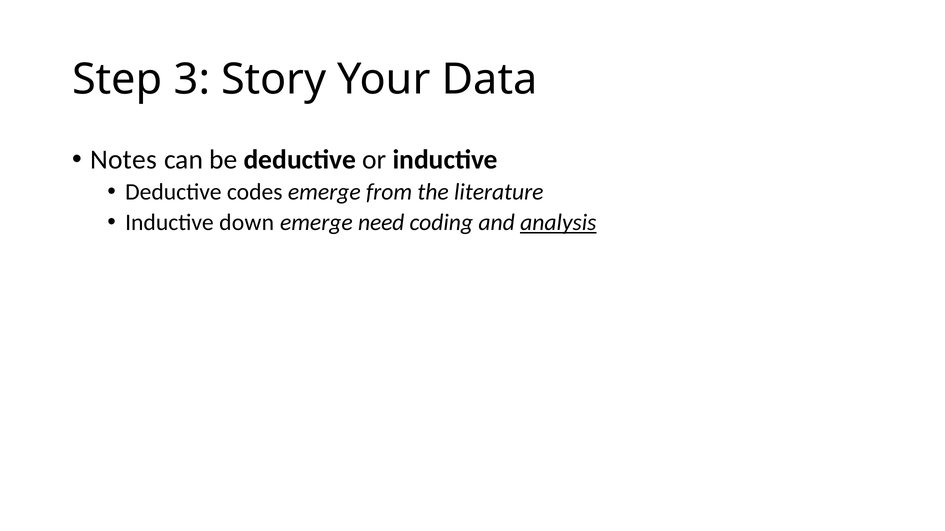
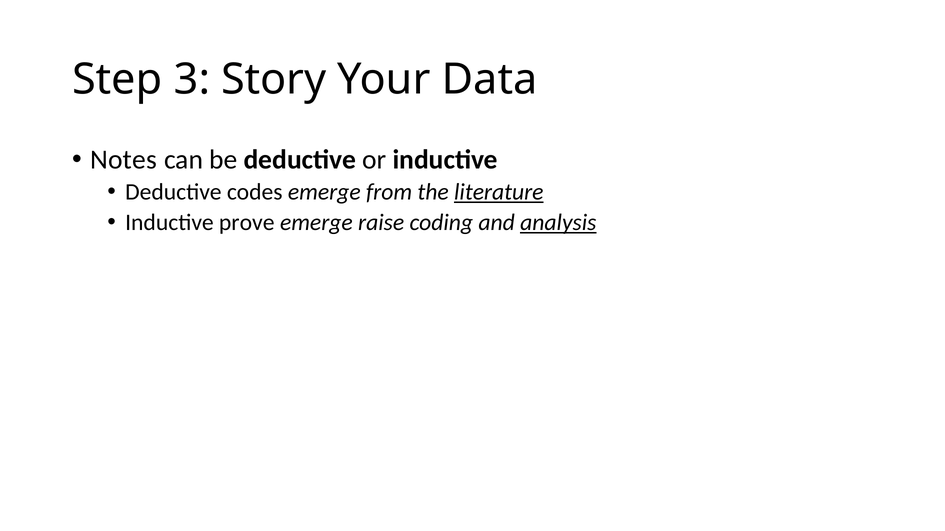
literature underline: none -> present (499, 192)
down: down -> prove (247, 223)
need: need -> raise (381, 223)
